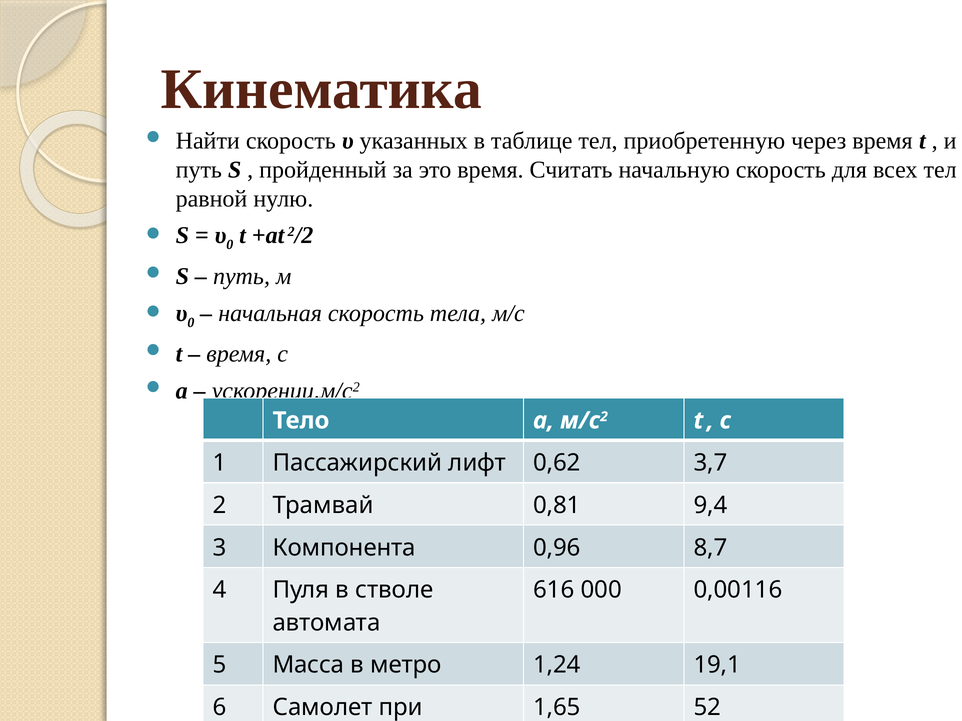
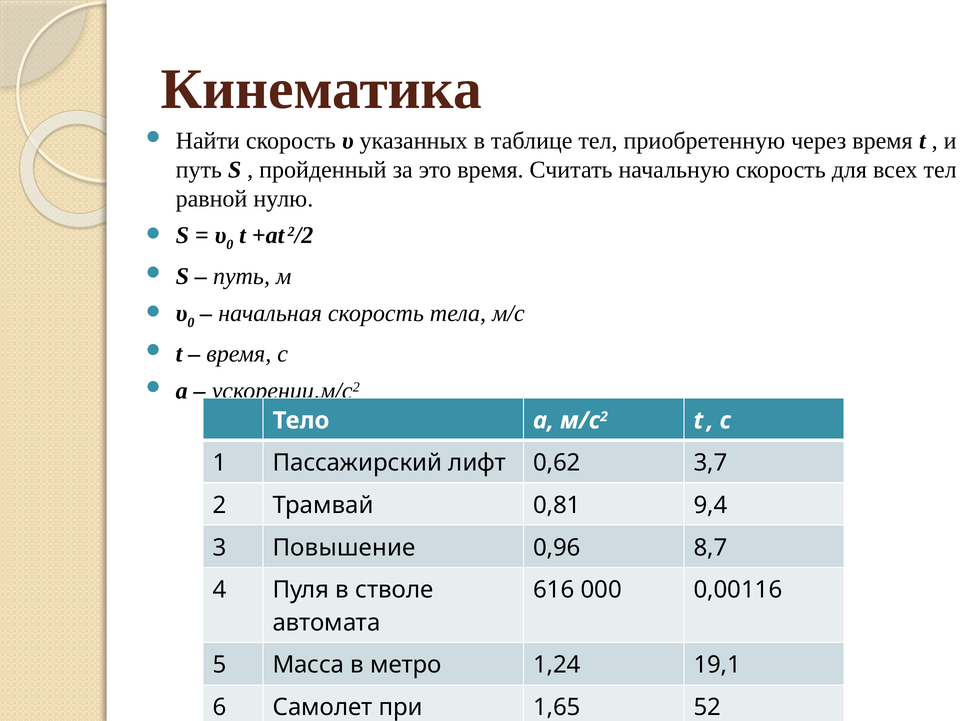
Компонента: Компонента -> Повышение (344, 548)
